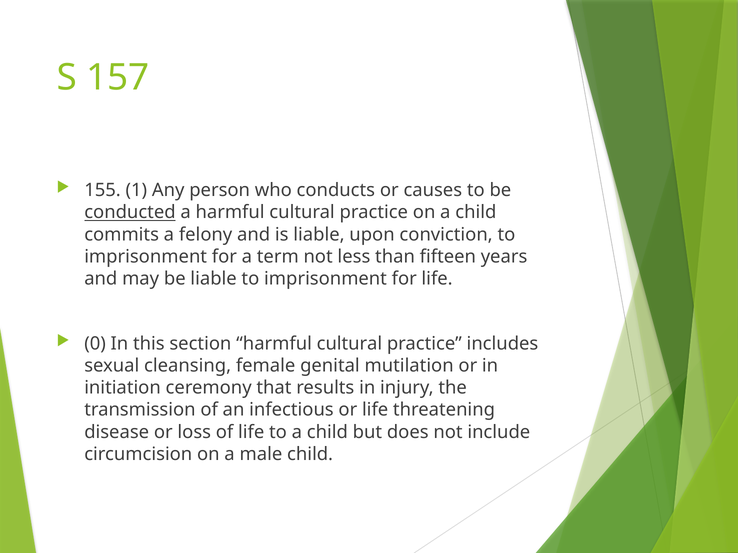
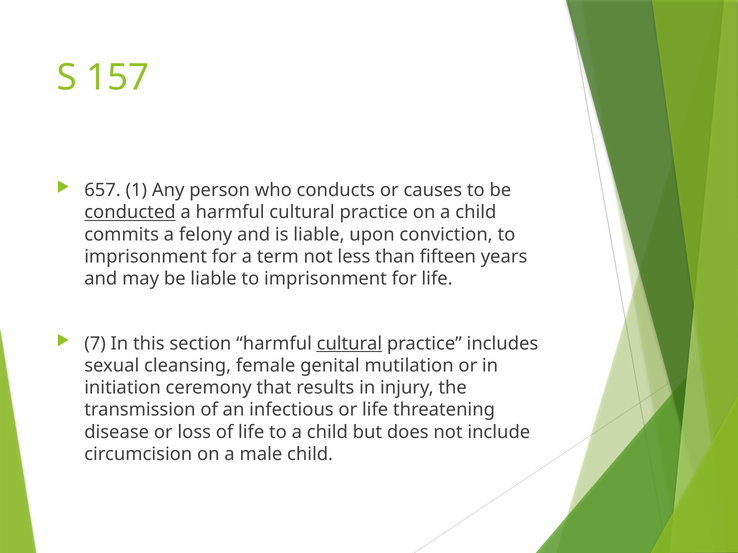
155: 155 -> 657 (103, 190)
0: 0 -> 7 (95, 344)
cultural underline: none -> present (349, 344)
